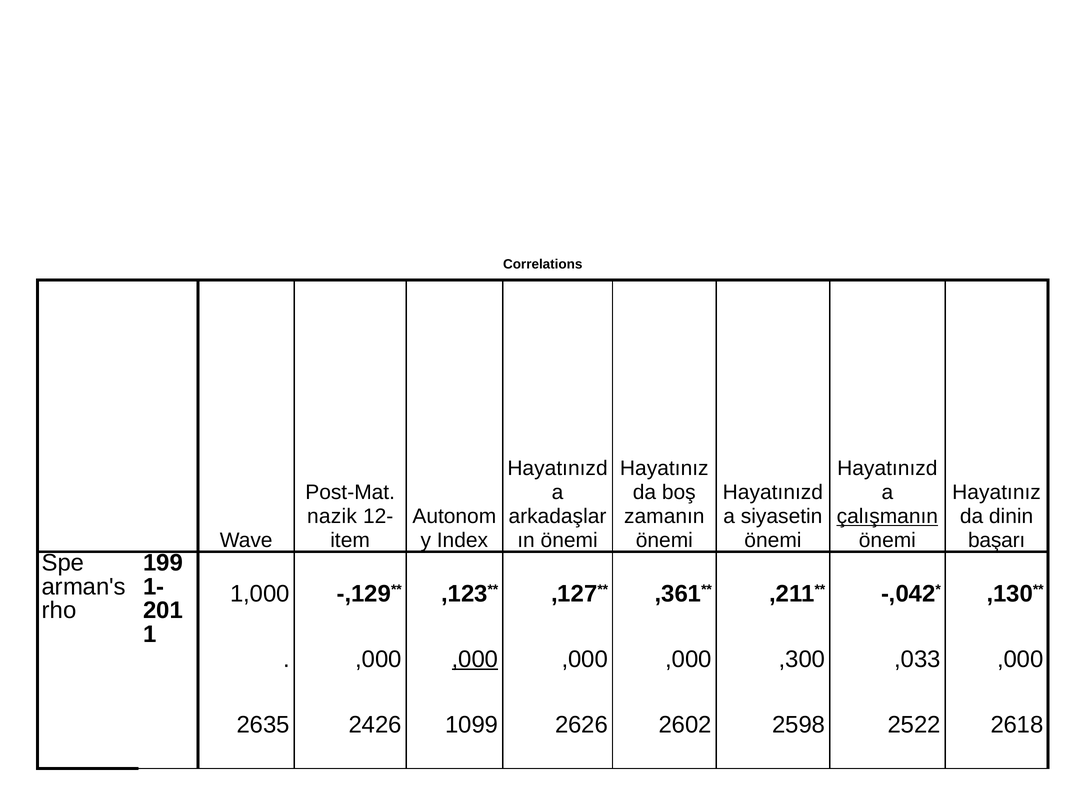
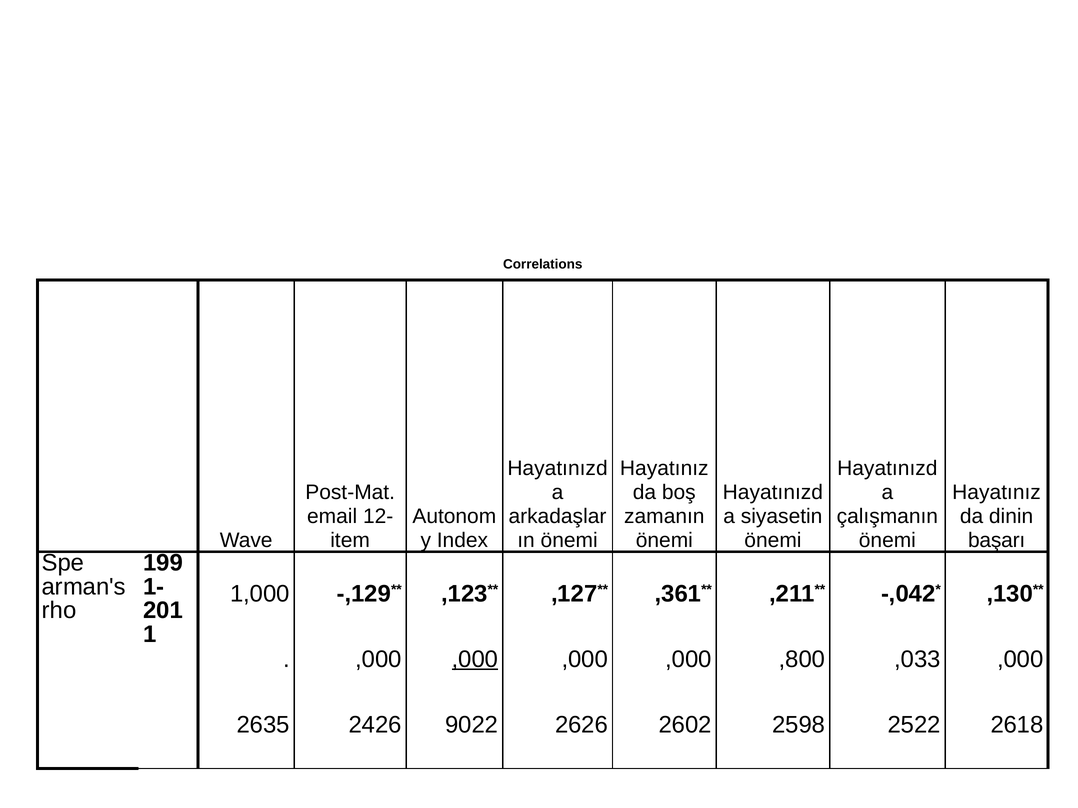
nazik: nazik -> email (332, 517)
çalışmanın underline: present -> none (887, 517)
,300: ,300 -> ,800 (802, 660)
1099: 1099 -> 9022 (472, 725)
